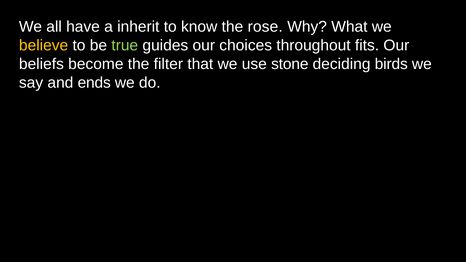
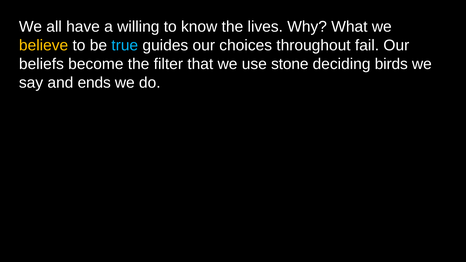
inherit: inherit -> willing (138, 27)
rose: rose -> lives (265, 27)
true colour: light green -> light blue (125, 46)
fits: fits -> fail (367, 46)
